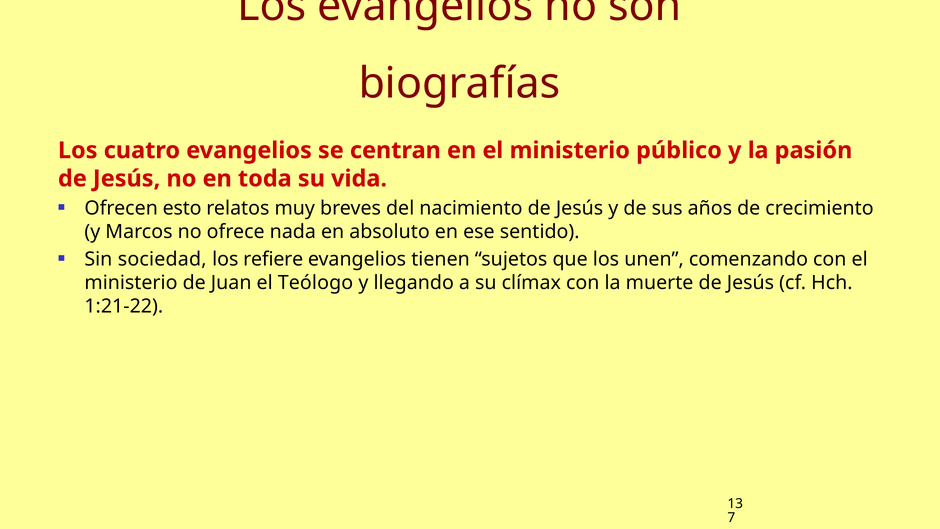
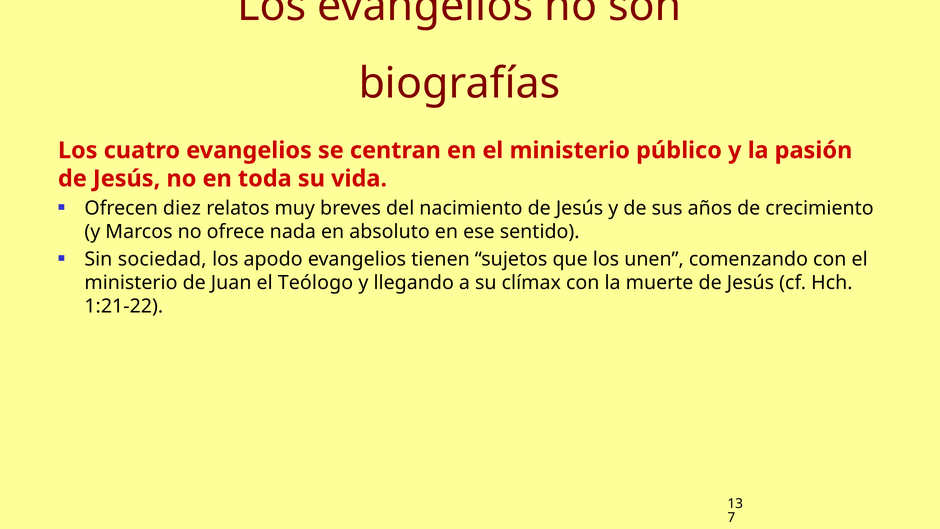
esto: esto -> diez (182, 208)
refiere: refiere -> apodo (273, 259)
